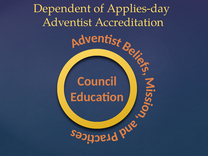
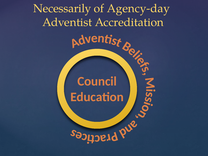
Dependent: Dependent -> Necessarily (62, 8)
Applies-day: Applies-day -> Agency-day (138, 8)
